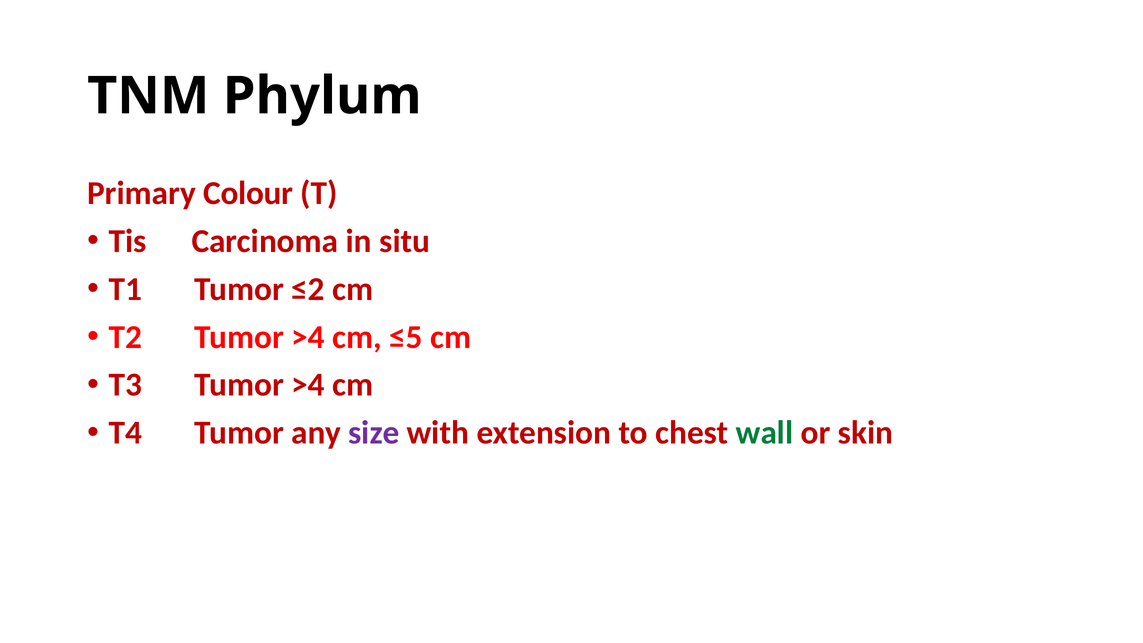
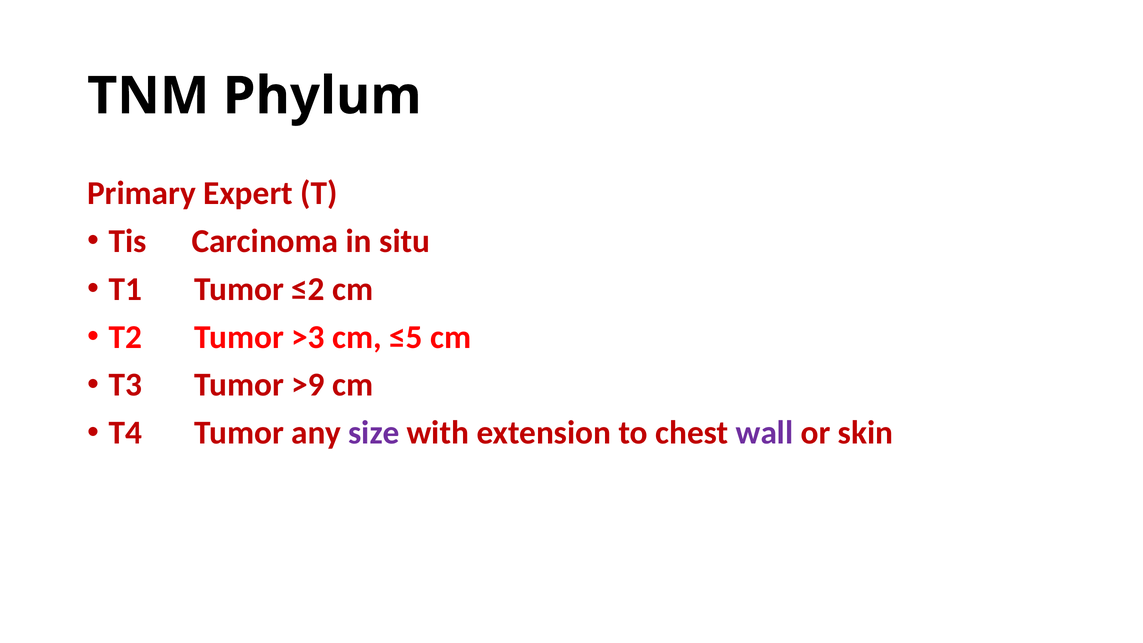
Colour: Colour -> Expert (248, 193)
T2 Tumor >4: >4 -> >3 (308, 337)
T3 Tumor >4: >4 -> >9 (308, 385)
wall colour: green -> purple (764, 433)
